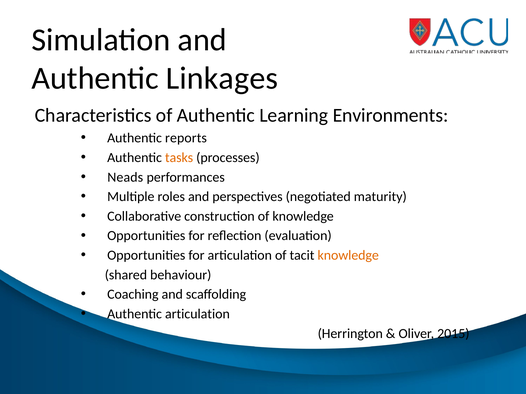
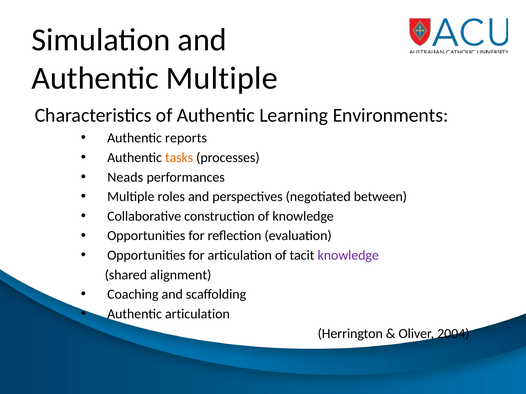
Authentic Linkages: Linkages -> Multiple (222, 78)
maturity: maturity -> between (380, 197)
knowledge colour: orange -> purple (348, 256)
behaviour: behaviour -> alignment (181, 275)
2015: 2015 -> 2004 (453, 334)
